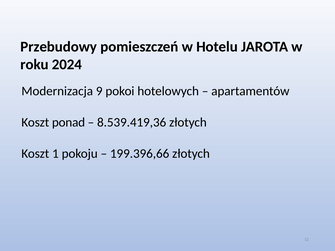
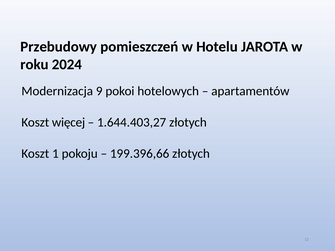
ponad: ponad -> więcej (69, 122)
8.539.419,36: 8.539.419,36 -> 1.644.403,27 (132, 122)
